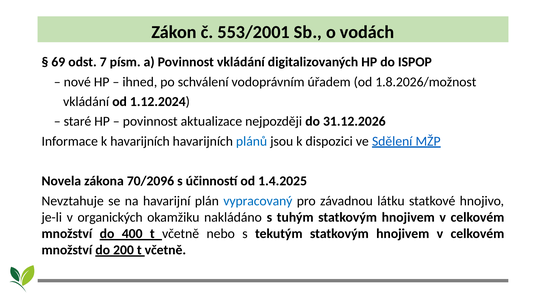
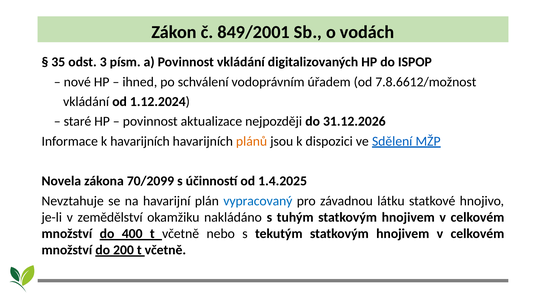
553/2001: 553/2001 -> 849/2001 (254, 32)
69: 69 -> 35 (58, 62)
7: 7 -> 3 (103, 62)
1.8.2026/možnost: 1.8.2026/možnost -> 7.8.6612/možnost (426, 82)
plánů colour: blue -> orange (252, 141)
70/2096: 70/2096 -> 70/2099 (150, 181)
organických: organických -> zemědělství (110, 217)
